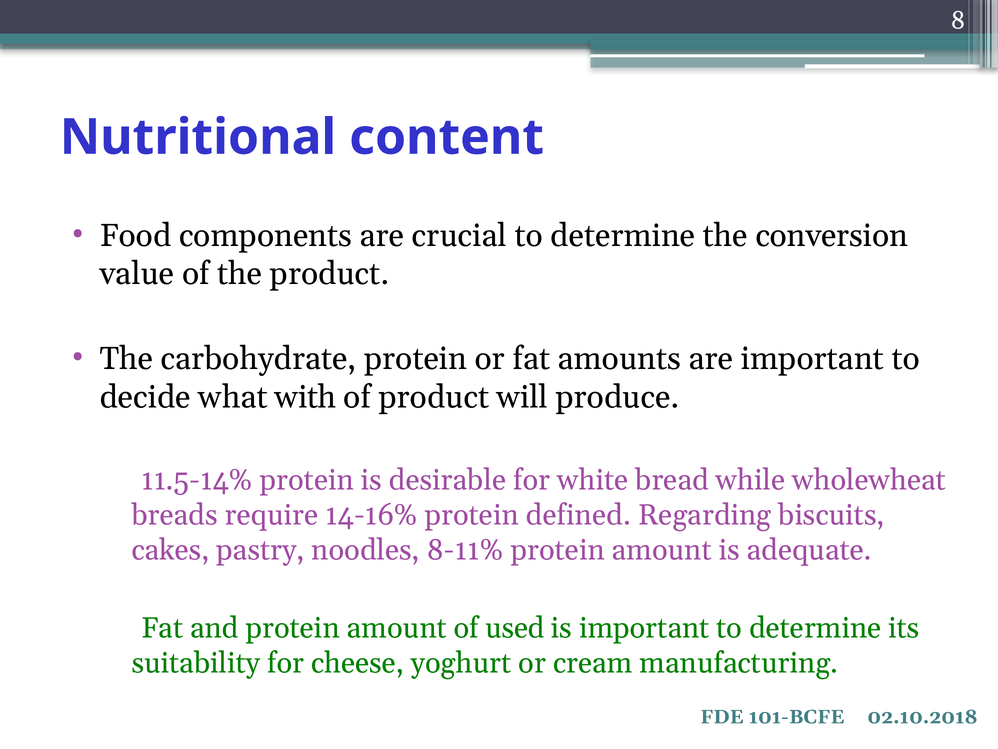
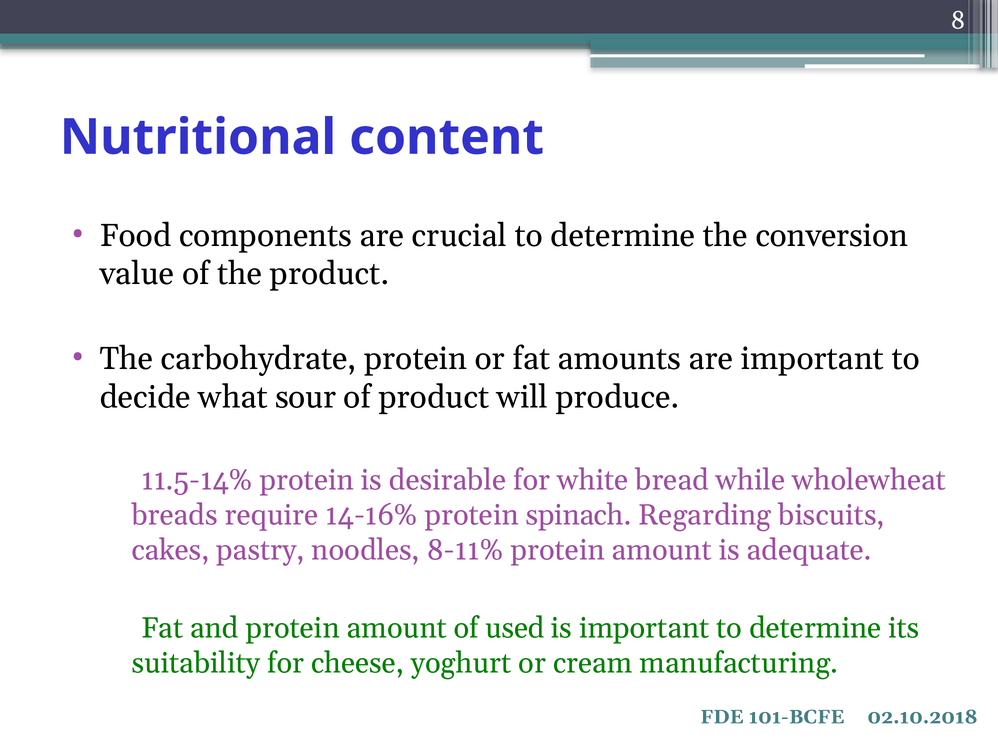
with: with -> sour (306, 397)
defined: defined -> spinach (579, 515)
